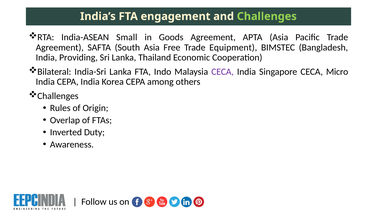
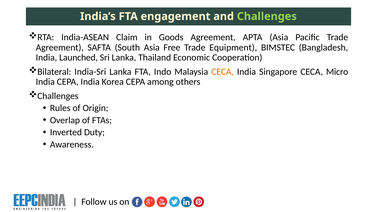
Small: Small -> Claim (127, 37)
Providing: Providing -> Launched (79, 58)
CECA colour: purple -> orange (223, 72)
